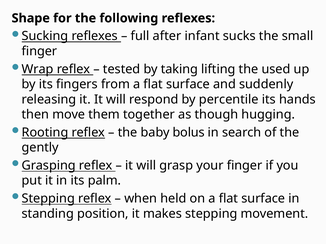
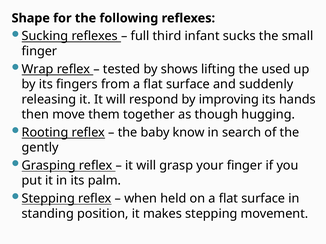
after: after -> third (167, 36)
taking: taking -> shows (179, 69)
percentile: percentile -> improving (229, 100)
bolus: bolus -> know (189, 133)
